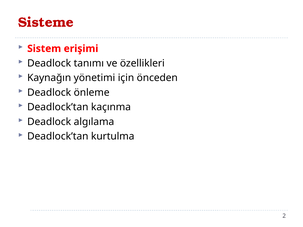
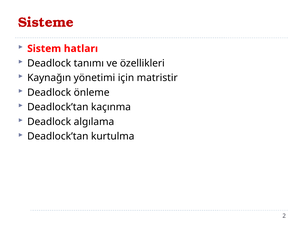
erişimi: erişimi -> hatları (81, 49)
önceden: önceden -> matristir (157, 78)
